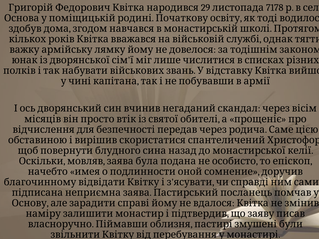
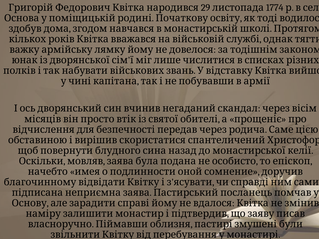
7178: 7178 -> 1774 (275, 8)
